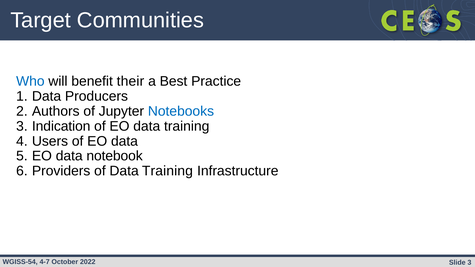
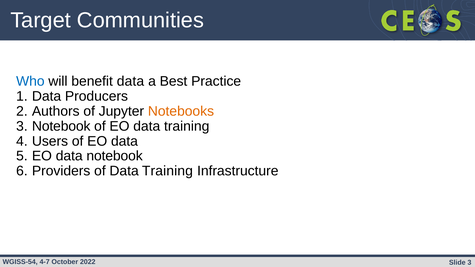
benefit their: their -> data (130, 81)
Notebooks colour: blue -> orange (181, 111)
Indication: Indication -> Notebook (61, 126)
